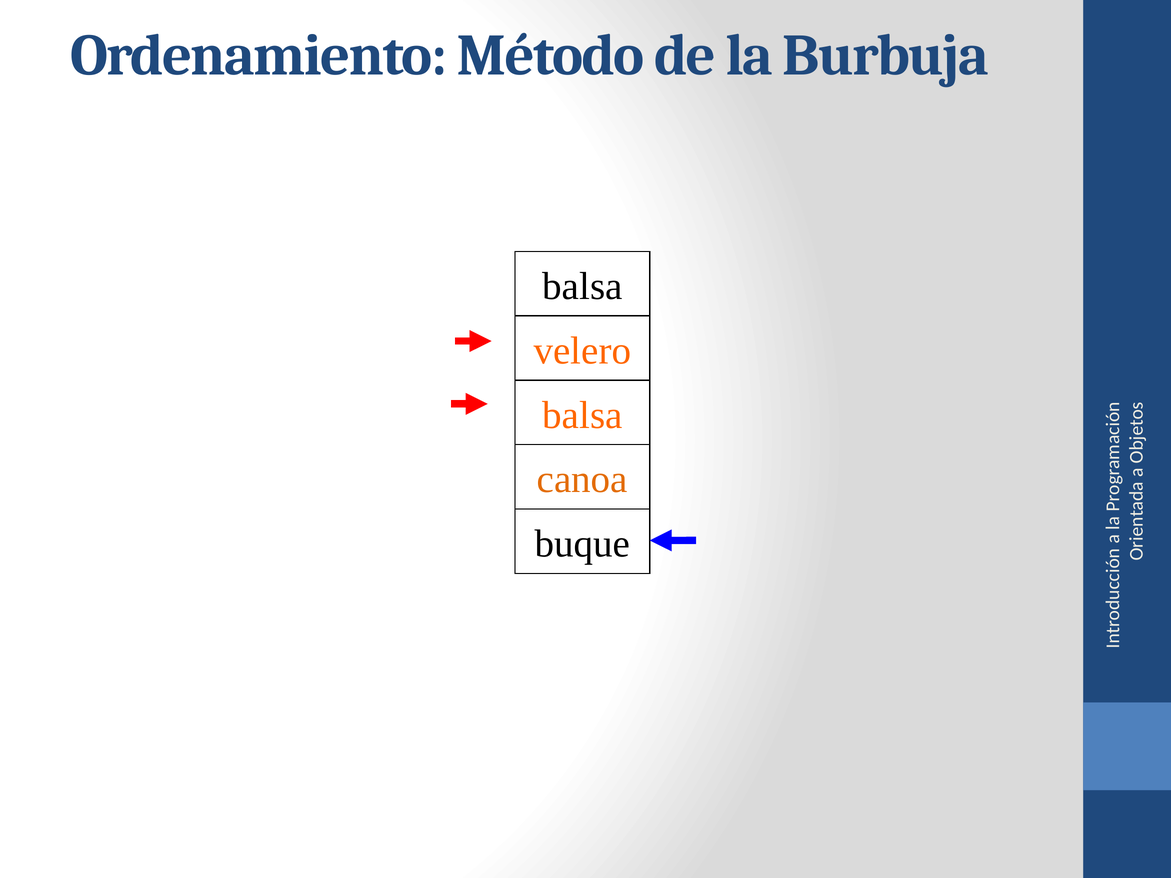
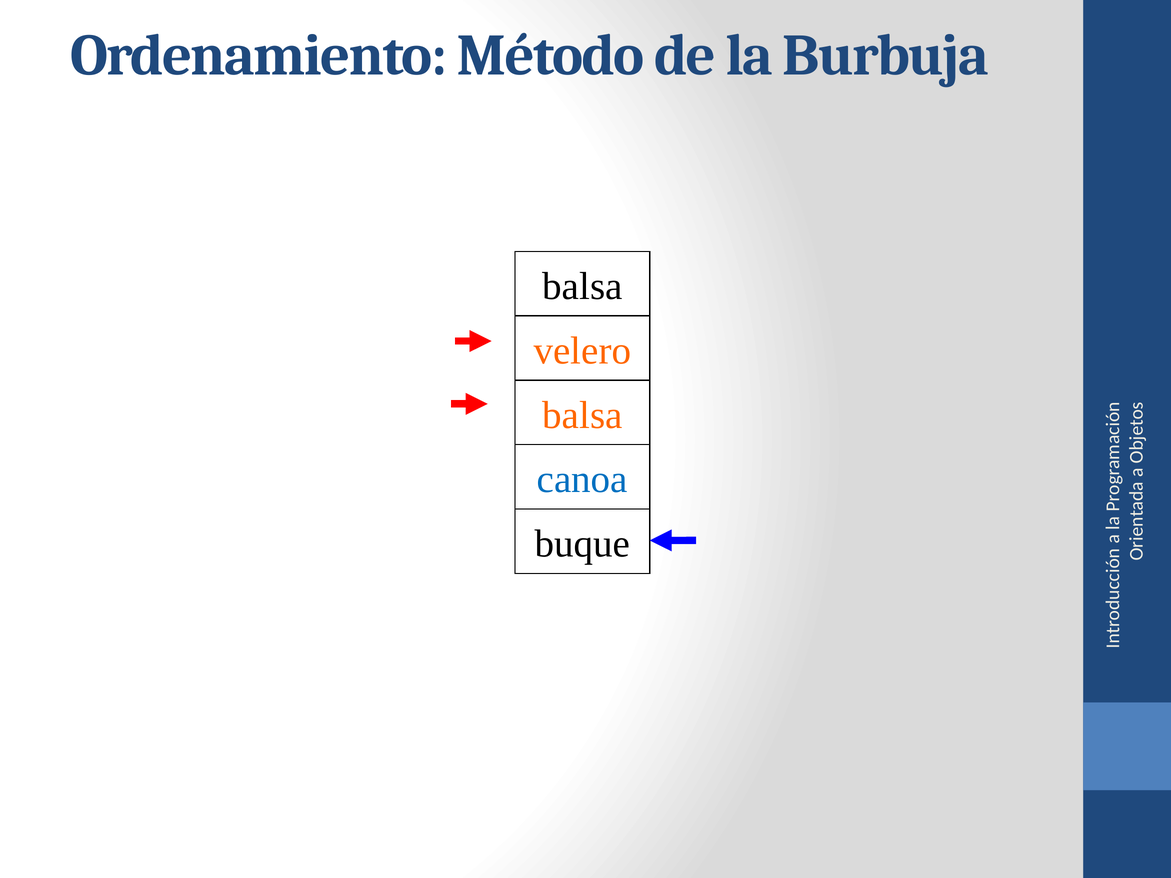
canoa colour: orange -> blue (582, 480)
